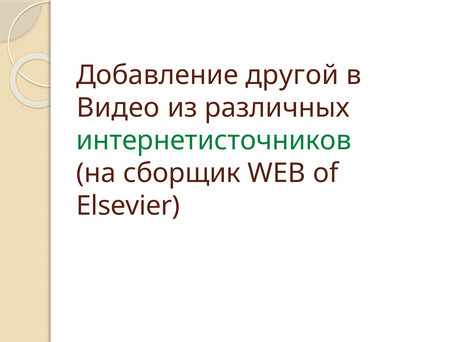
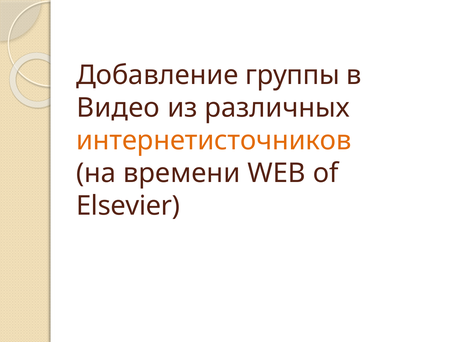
другой: другой -> группы (292, 75)
интернетисточников colour: green -> orange (214, 141)
сборщик: сборщик -> времени (182, 173)
